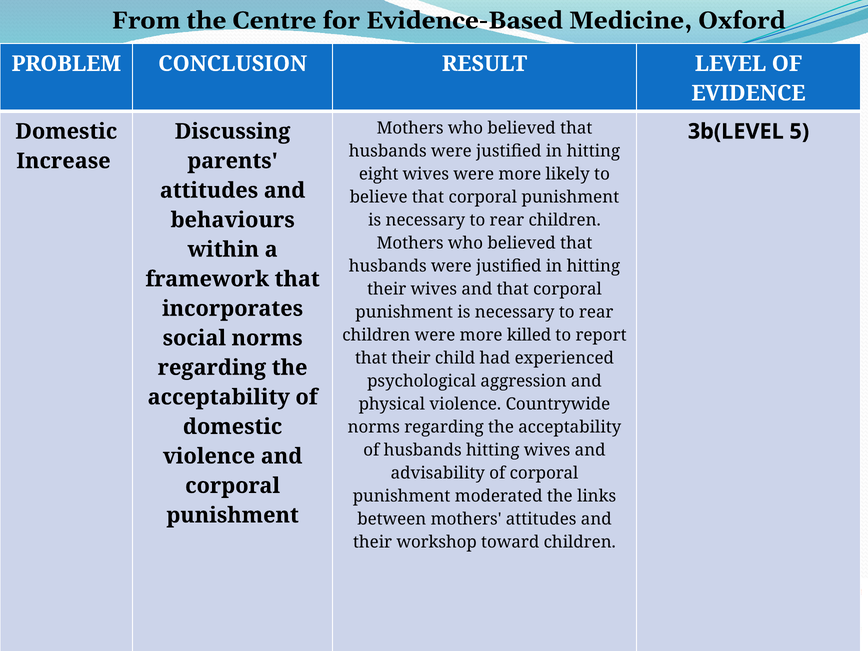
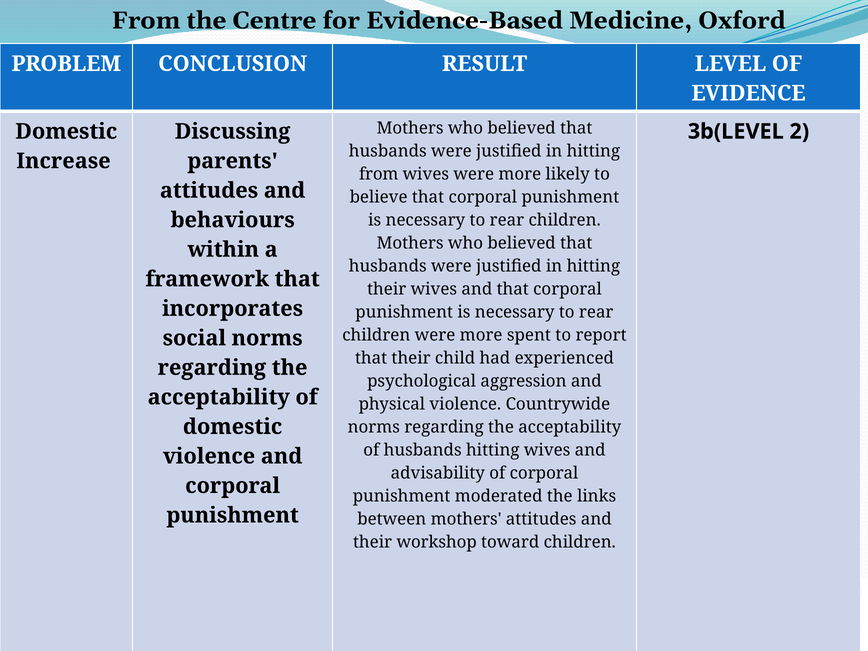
5: 5 -> 2 (799, 131)
eight: eight -> from (379, 174)
killed: killed -> spent (529, 335)
